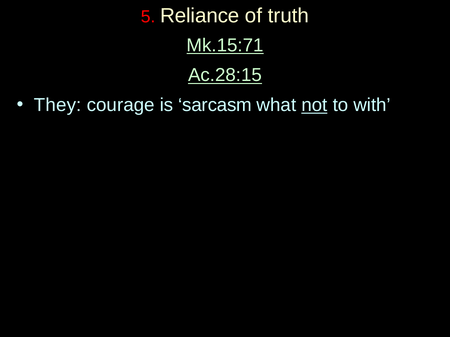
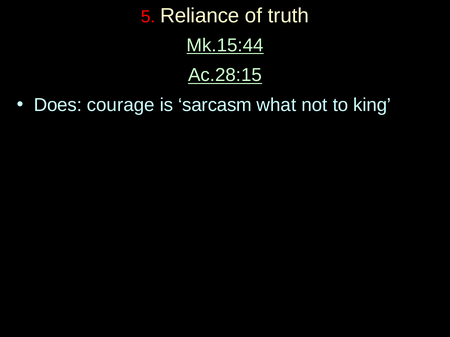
Mk.15:71: Mk.15:71 -> Mk.15:44 (225, 45)
They: They -> Does (58, 105)
not underline: present -> none (314, 105)
with: with -> king (372, 105)
